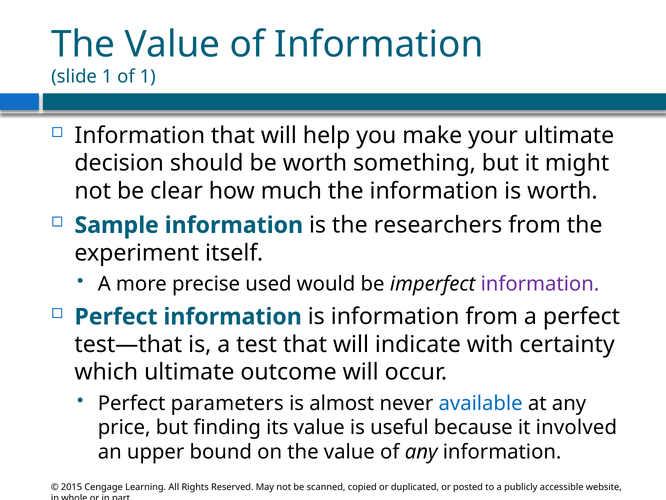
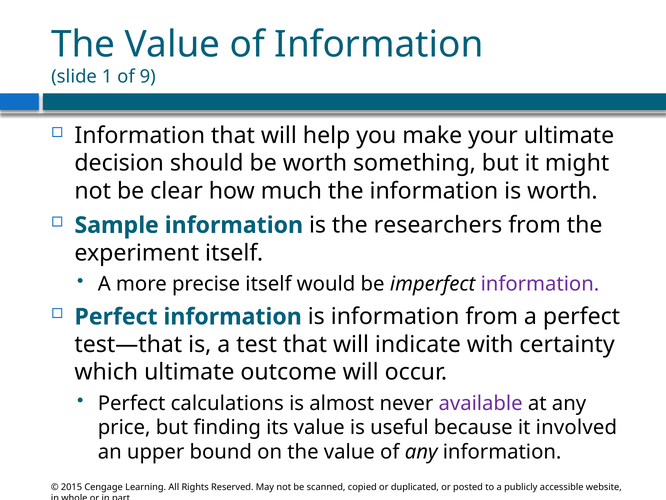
of 1: 1 -> 9 (148, 77)
precise used: used -> itself (268, 284)
parameters: parameters -> calculations (227, 403)
available colour: blue -> purple (481, 403)
